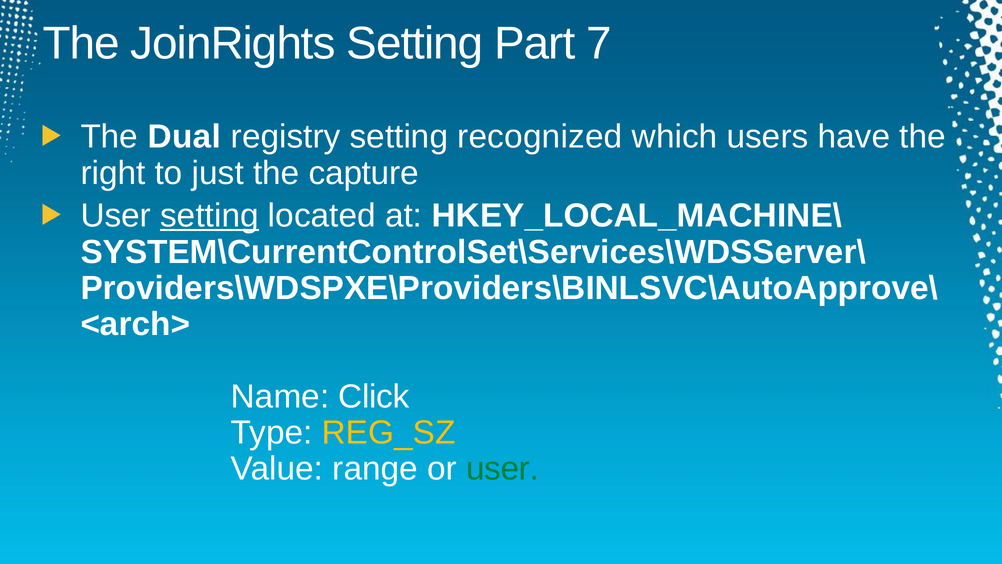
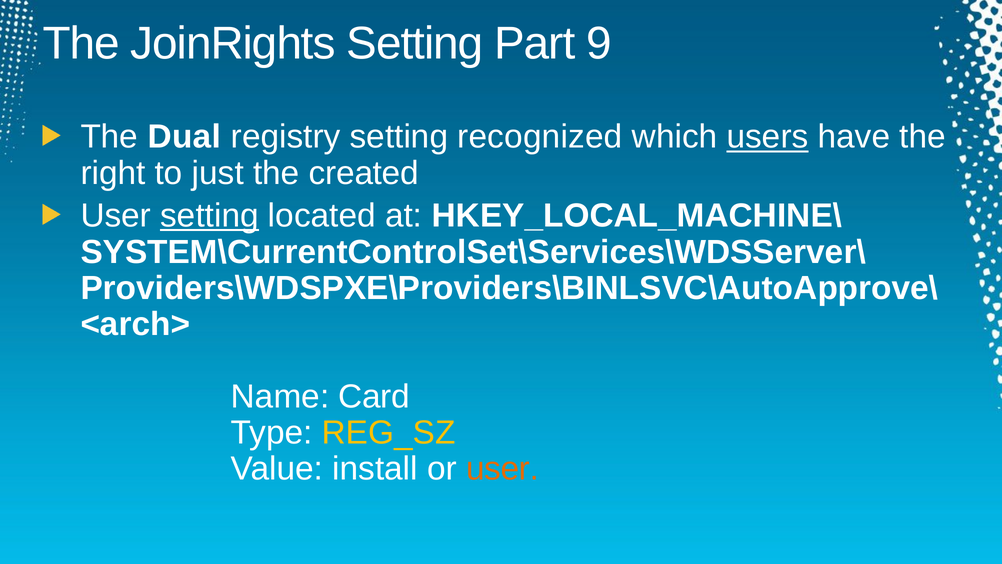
7: 7 -> 9 (599, 43)
users underline: none -> present (768, 137)
capture: capture -> created (364, 173)
Click: Click -> Card (374, 396)
range: range -> install (375, 469)
user colour: green -> orange (503, 469)
